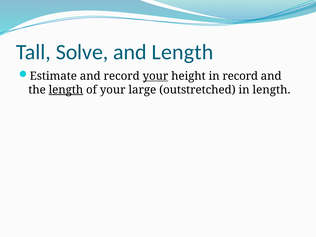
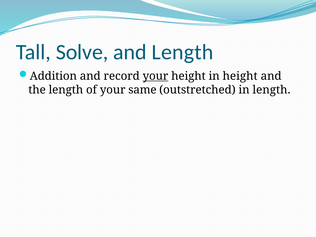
Estimate: Estimate -> Addition (53, 76)
in record: record -> height (240, 76)
length underline: present -> none (66, 90)
large: large -> same (142, 90)
